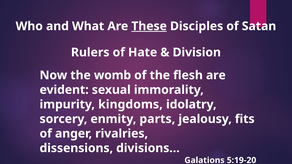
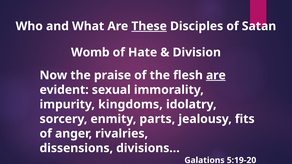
Rulers: Rulers -> Womb (90, 52)
womb: womb -> praise (112, 75)
are underline: none -> present (216, 75)
